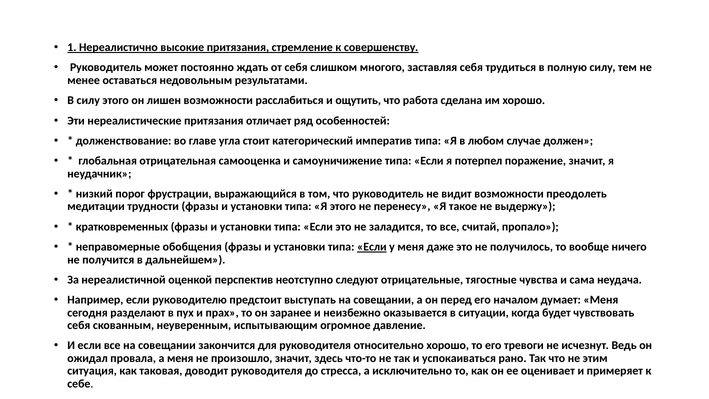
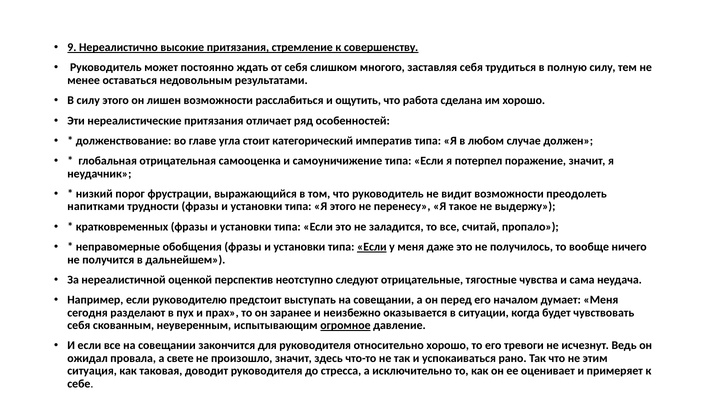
1: 1 -> 9 (72, 47)
медитации: медитации -> напитками (96, 206)
огромное underline: none -> present (345, 325)
а меня: меня -> свете (180, 358)
